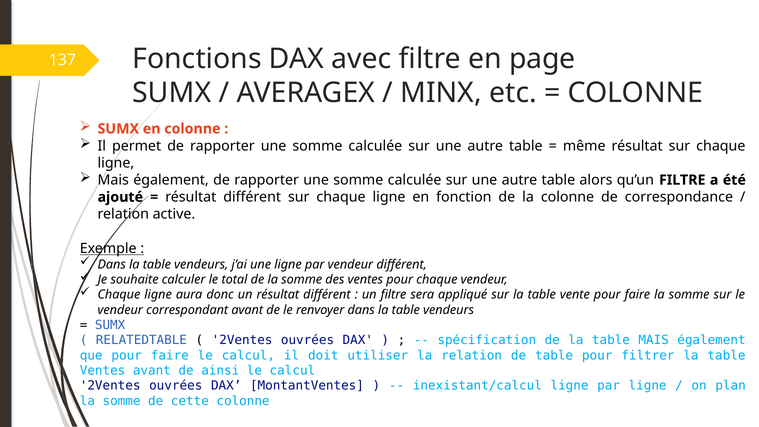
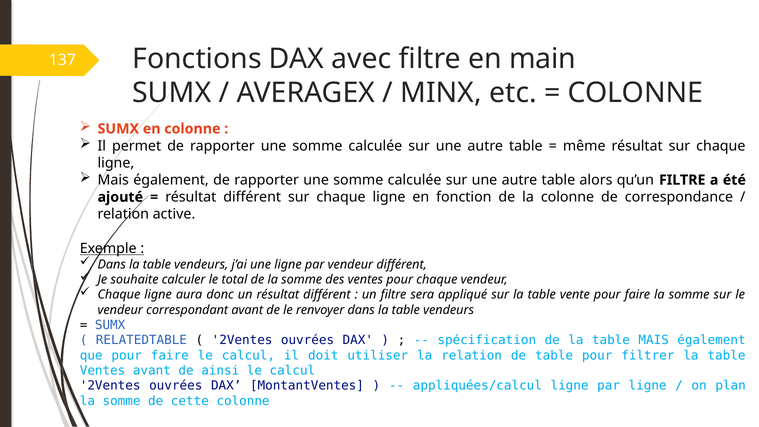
page: page -> main (542, 59)
inexistant/calcul: inexistant/calcul -> appliquées/calcul (477, 386)
